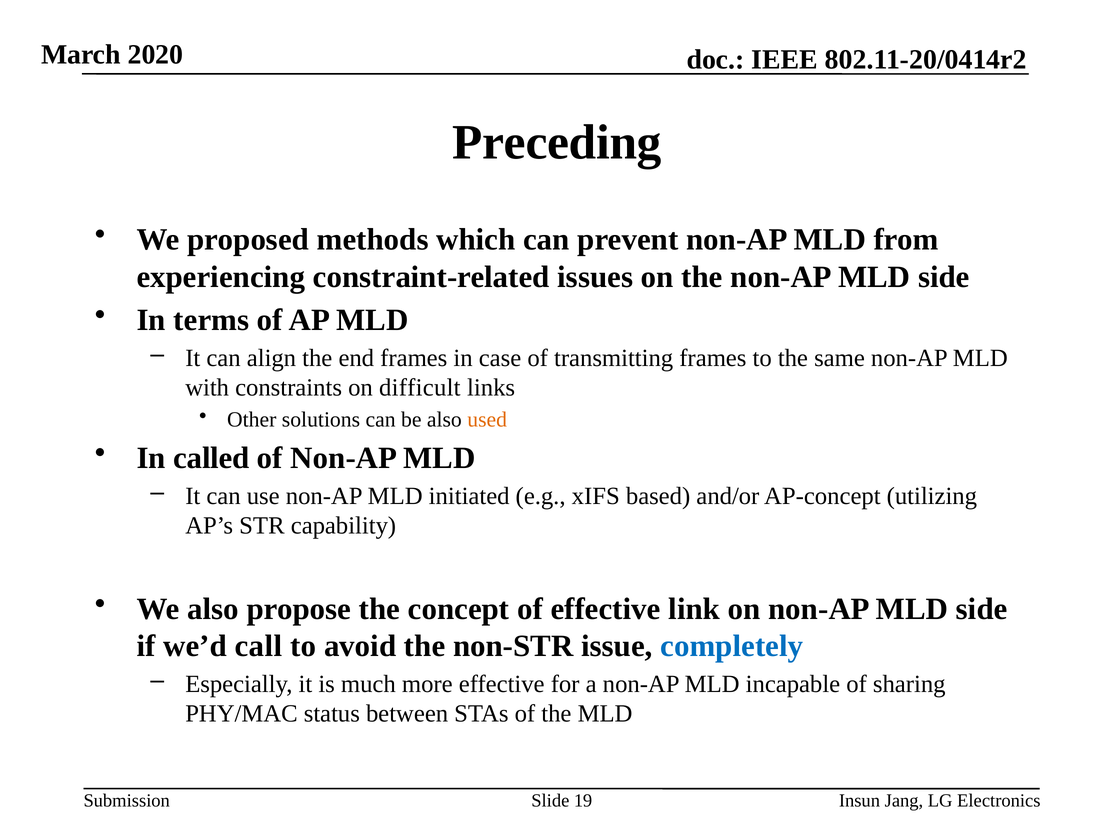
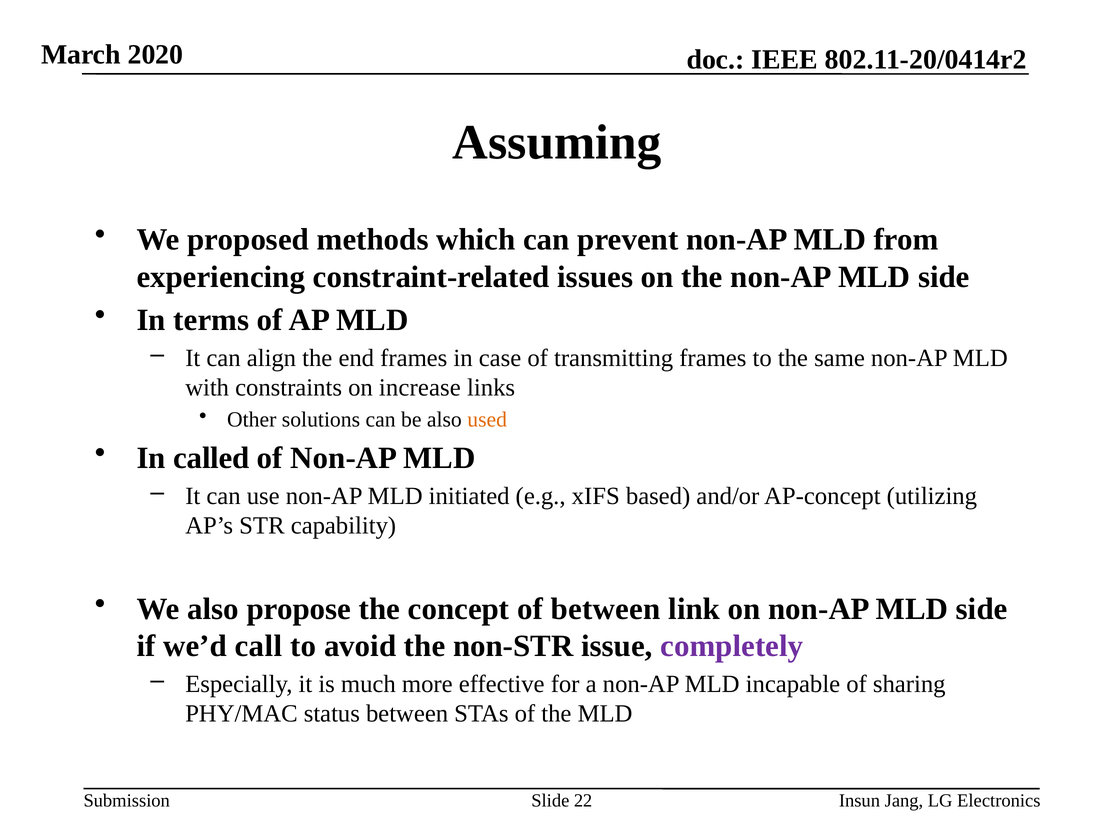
Preceding: Preceding -> Assuming (557, 143)
difficult: difficult -> increase (420, 388)
of effective: effective -> between (605, 609)
completely colour: blue -> purple (732, 647)
19: 19 -> 22 (583, 801)
